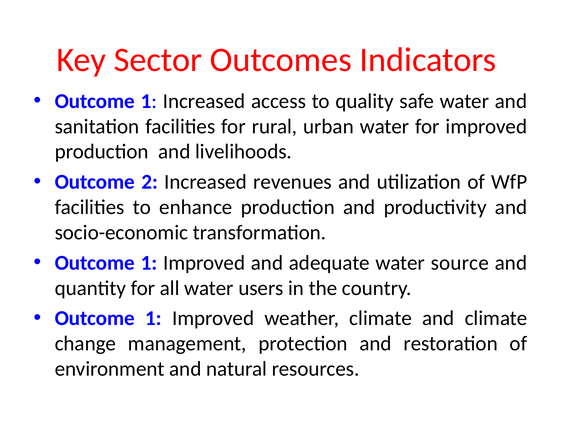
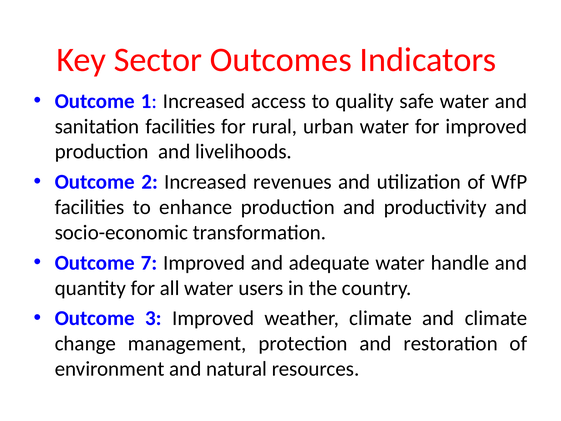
1: 1 -> 7 (149, 263)
source: source -> handle (460, 263)
1: 1 -> 3 (154, 318)
